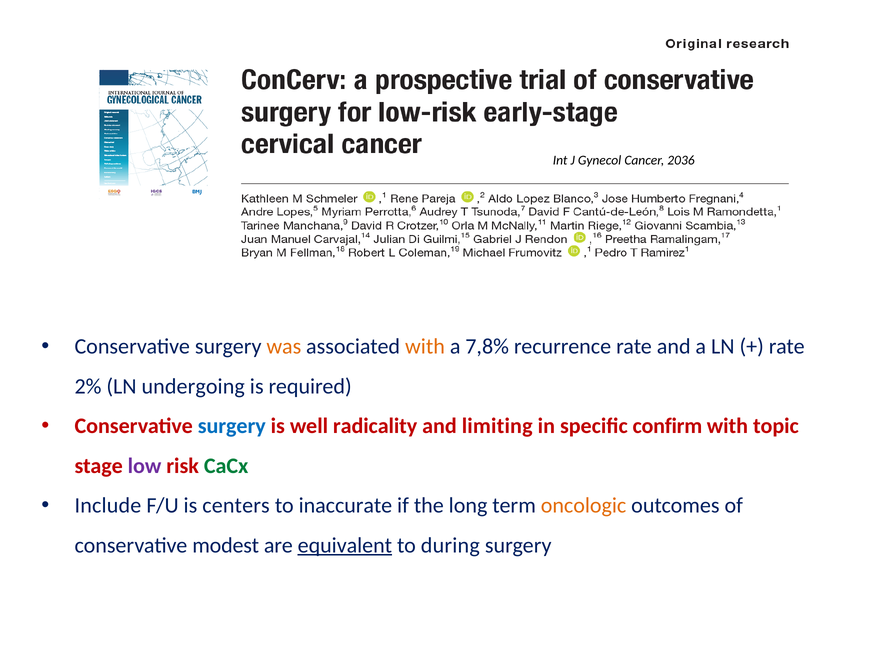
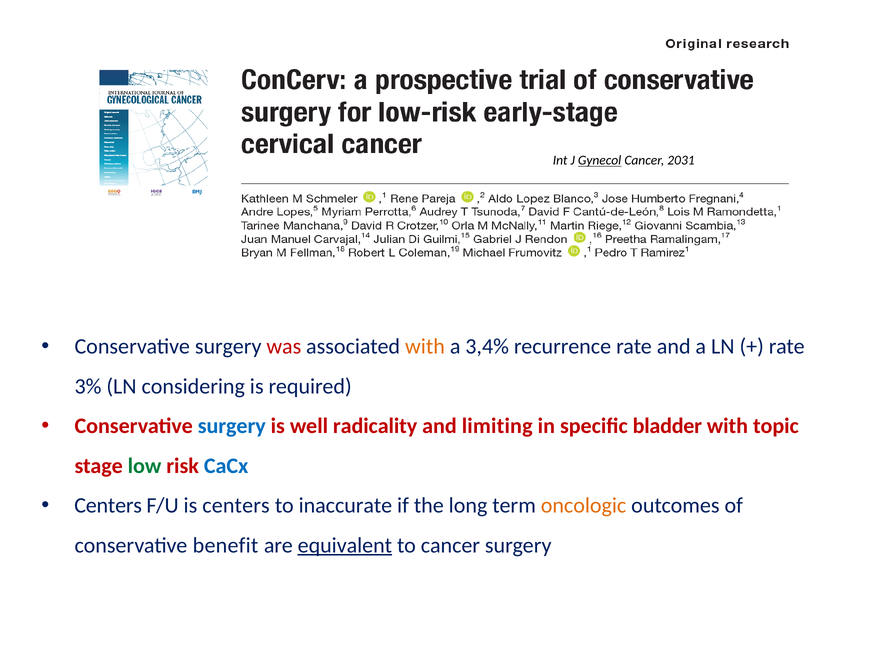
Gynecol underline: none -> present (600, 161)
2036: 2036 -> 2031 (681, 161)
was colour: orange -> red (284, 347)
7,8%: 7,8% -> 3,4% (487, 347)
2%: 2% -> 3% (88, 387)
undergoing: undergoing -> considering (193, 387)
confirm: confirm -> bladder (667, 426)
low colour: purple -> green (144, 466)
CaCx colour: green -> blue (226, 466)
Include: Include -> Centers (108, 506)
modest: modest -> benefit (226, 545)
to during: during -> cancer (450, 545)
